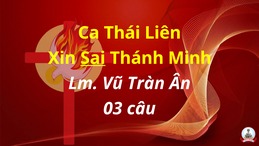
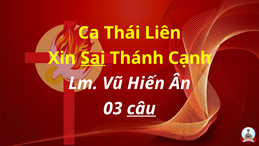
Minh: Minh -> Cạnh (190, 58)
Tràn: Tràn -> Hiến (146, 83)
câu underline: none -> present (141, 108)
